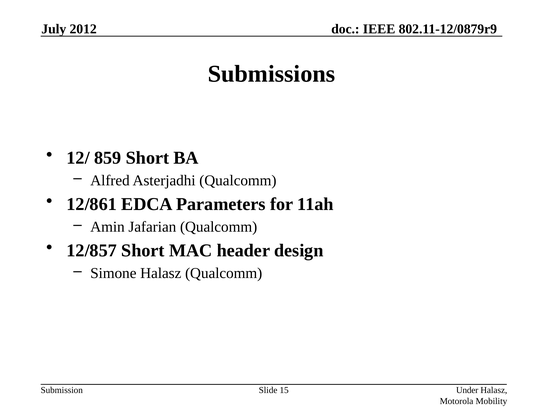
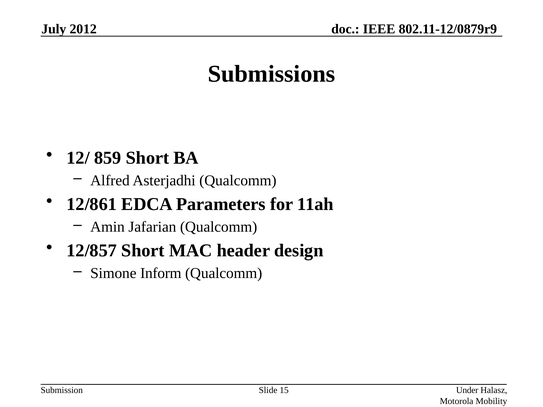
Simone Halasz: Halasz -> Inform (161, 273)
